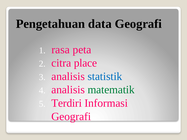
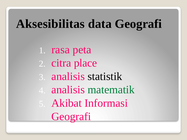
Pengetahuan: Pengetahuan -> Aksesibilitas (50, 24)
statistik colour: blue -> black (105, 77)
Terdiri: Terdiri -> Akibat (67, 103)
